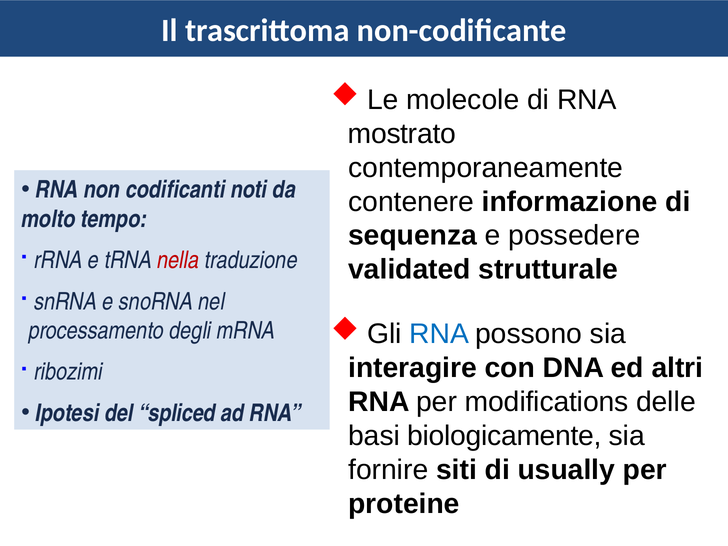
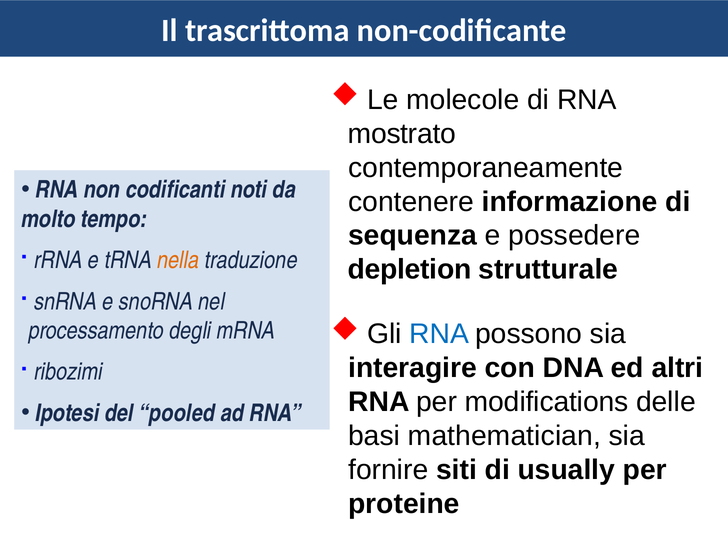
nella colour: red -> orange (178, 260)
validated: validated -> depletion (410, 270)
spliced: spliced -> pooled (177, 413)
biologicamente: biologicamente -> mathematician (504, 436)
